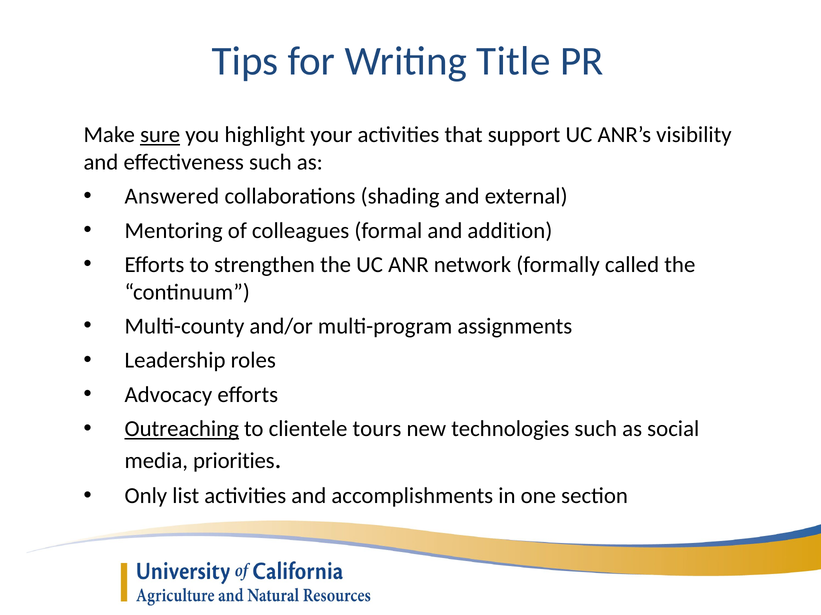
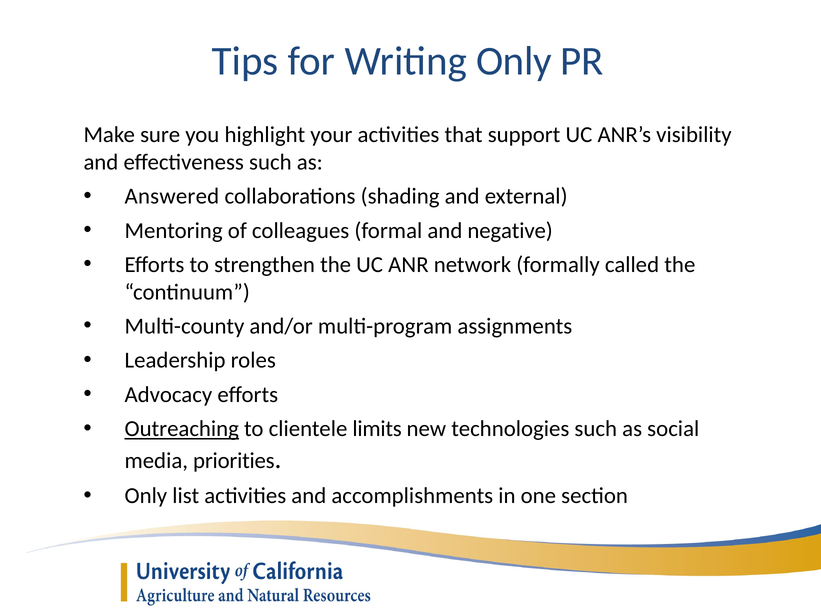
Writing Title: Title -> Only (514, 61)
sure underline: present -> none (160, 135)
addition: addition -> negative (510, 231)
tours: tours -> limits (377, 429)
